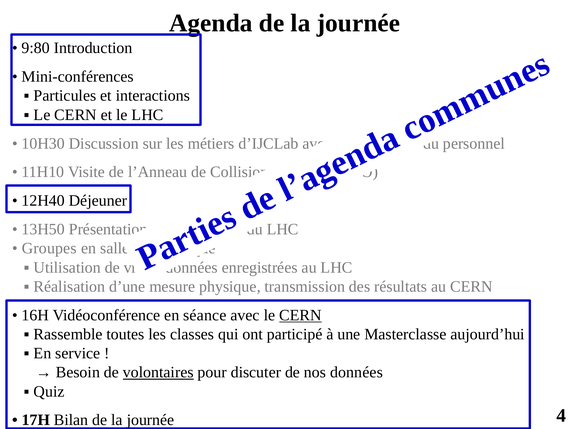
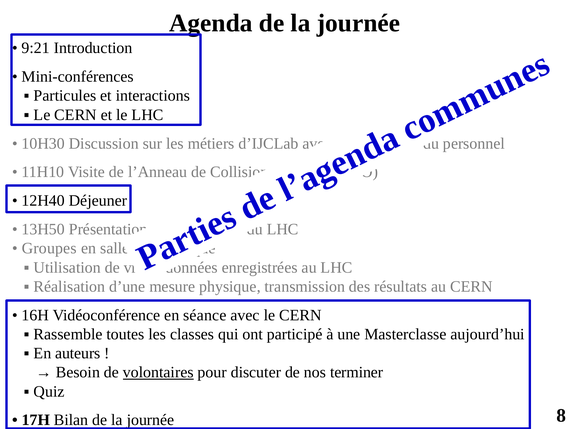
9:80: 9:80 -> 9:21 (36, 48)
CERN underline: present -> none (300, 315)
service: service -> auteurs (78, 353)
nos données: données -> terminer (357, 372)
4: 4 -> 8 (561, 415)
